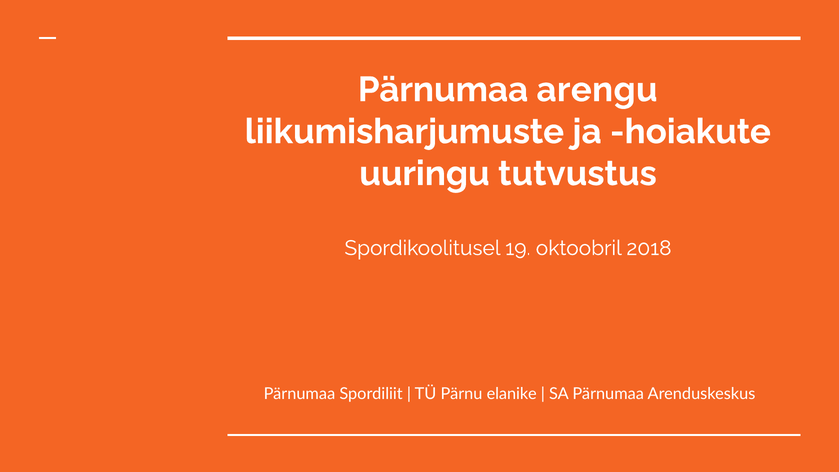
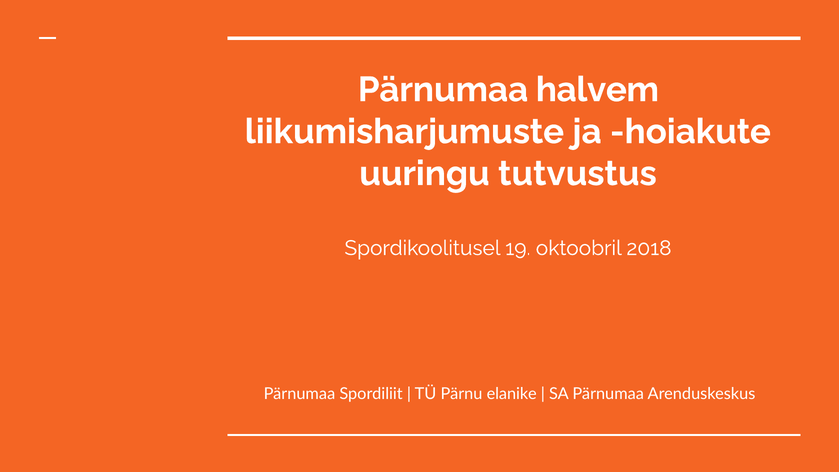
arengu: arengu -> halvem (597, 90)
